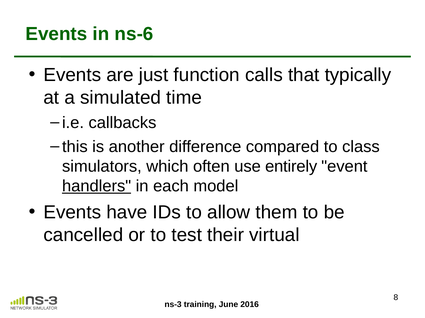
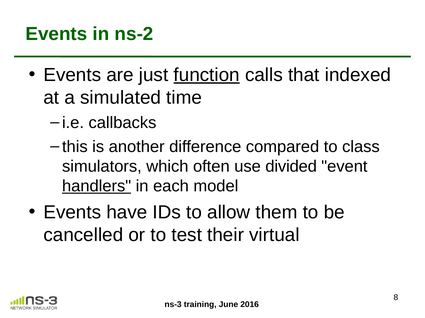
ns-6: ns-6 -> ns-2 (134, 34)
function underline: none -> present (207, 75)
typically: typically -> indexed (358, 75)
entirely: entirely -> divided (291, 167)
